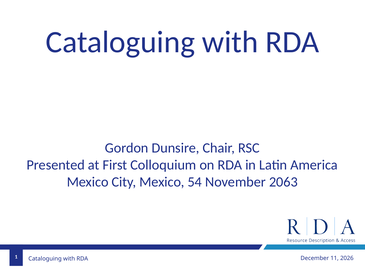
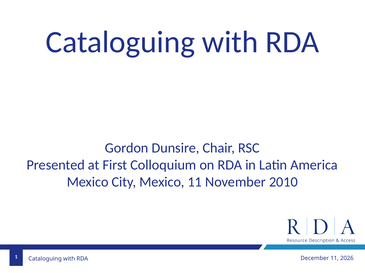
Mexico 54: 54 -> 11 (195, 182)
2063: 2063 -> 2010 (283, 182)
